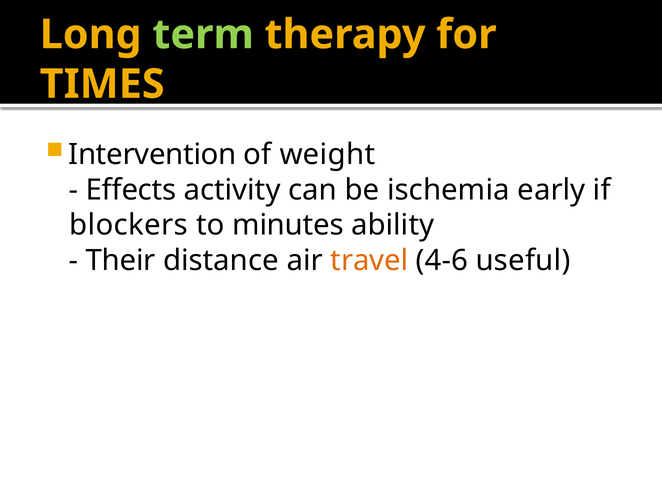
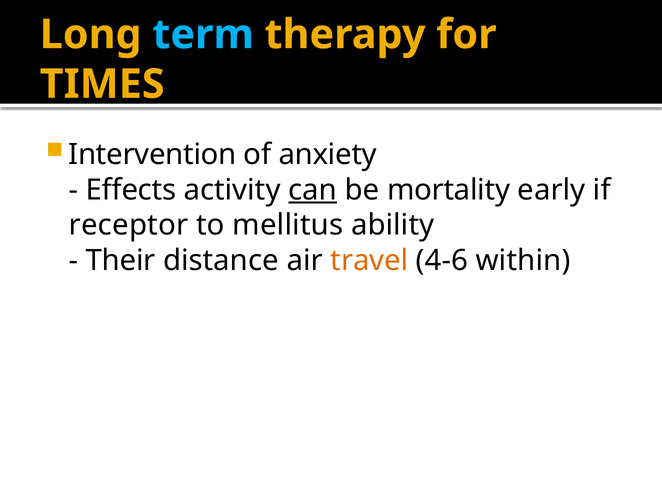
term colour: light green -> light blue (203, 35)
weight: weight -> anxiety (328, 155)
can underline: none -> present (313, 190)
ischemia: ischemia -> mortality (449, 190)
blockers: blockers -> receptor (129, 225)
minutes: minutes -> mellitus (288, 225)
useful: useful -> within (523, 261)
